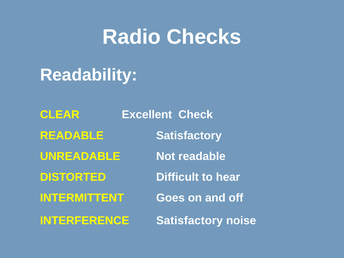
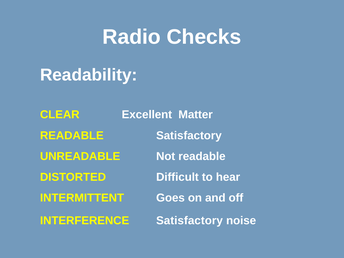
Check: Check -> Matter (196, 115)
